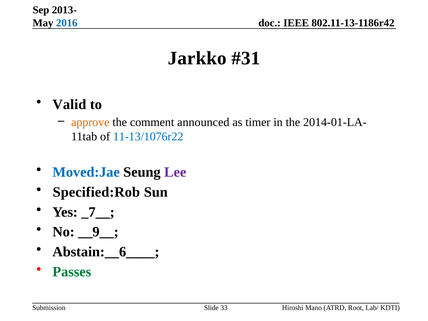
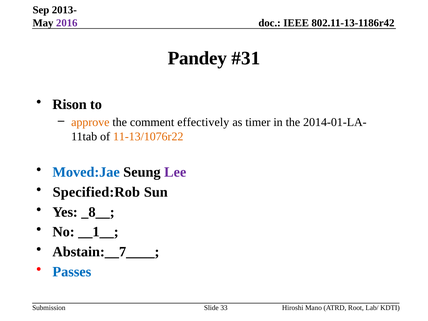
2016 colour: blue -> purple (67, 23)
Jarkko: Jarkko -> Pandey (197, 58)
Valid: Valid -> Rison (70, 104)
announced: announced -> effectively (203, 122)
11-13/1076r22 colour: blue -> orange (148, 137)
_7__: _7__ -> _8__ (98, 212)
__9__: __9__ -> __1__ (98, 232)
Abstain:__6____: Abstain:__6____ -> Abstain:__7____ (106, 252)
Passes colour: green -> blue (72, 272)
